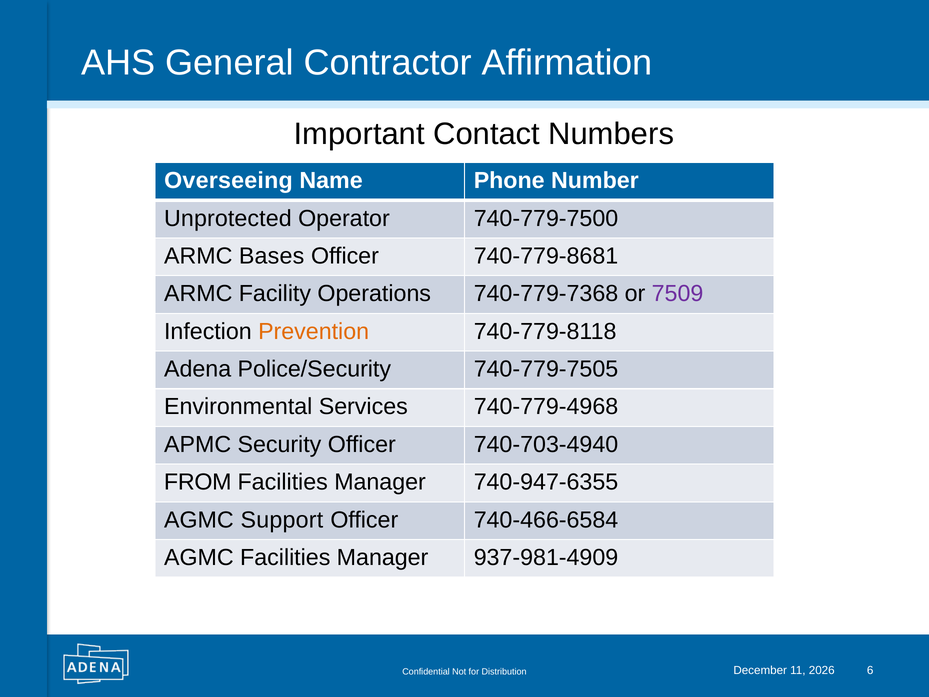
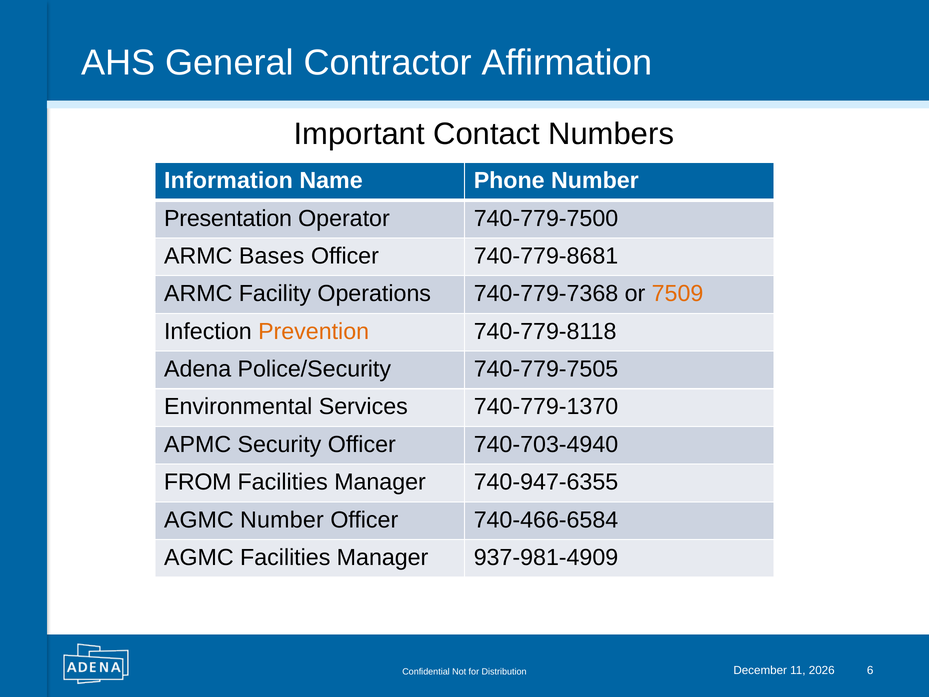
Overseeing: Overseeing -> Information (229, 181)
Unprotected: Unprotected -> Presentation (228, 218)
7509 colour: purple -> orange (678, 294)
740-779-4968: 740-779-4968 -> 740-779-1370 (546, 407)
AGMC Support: Support -> Number (282, 520)
